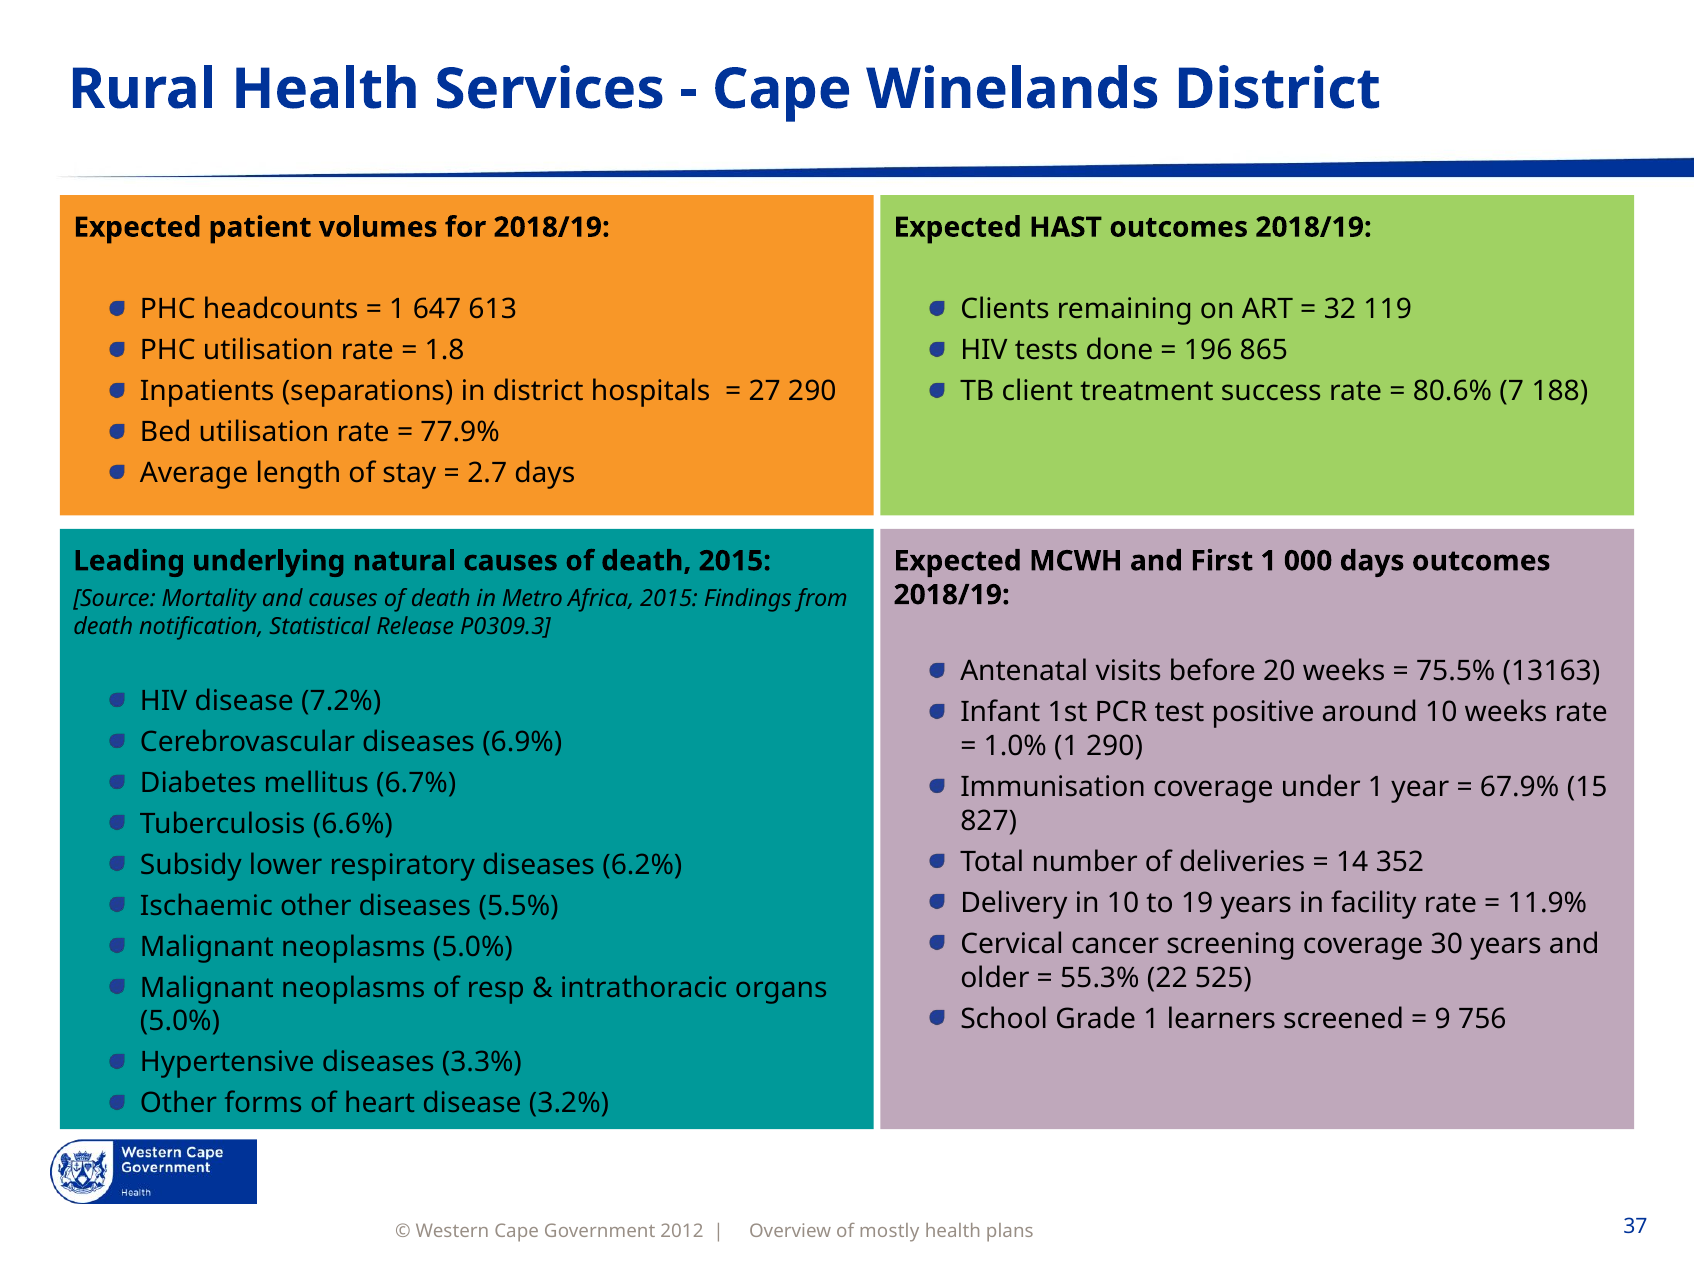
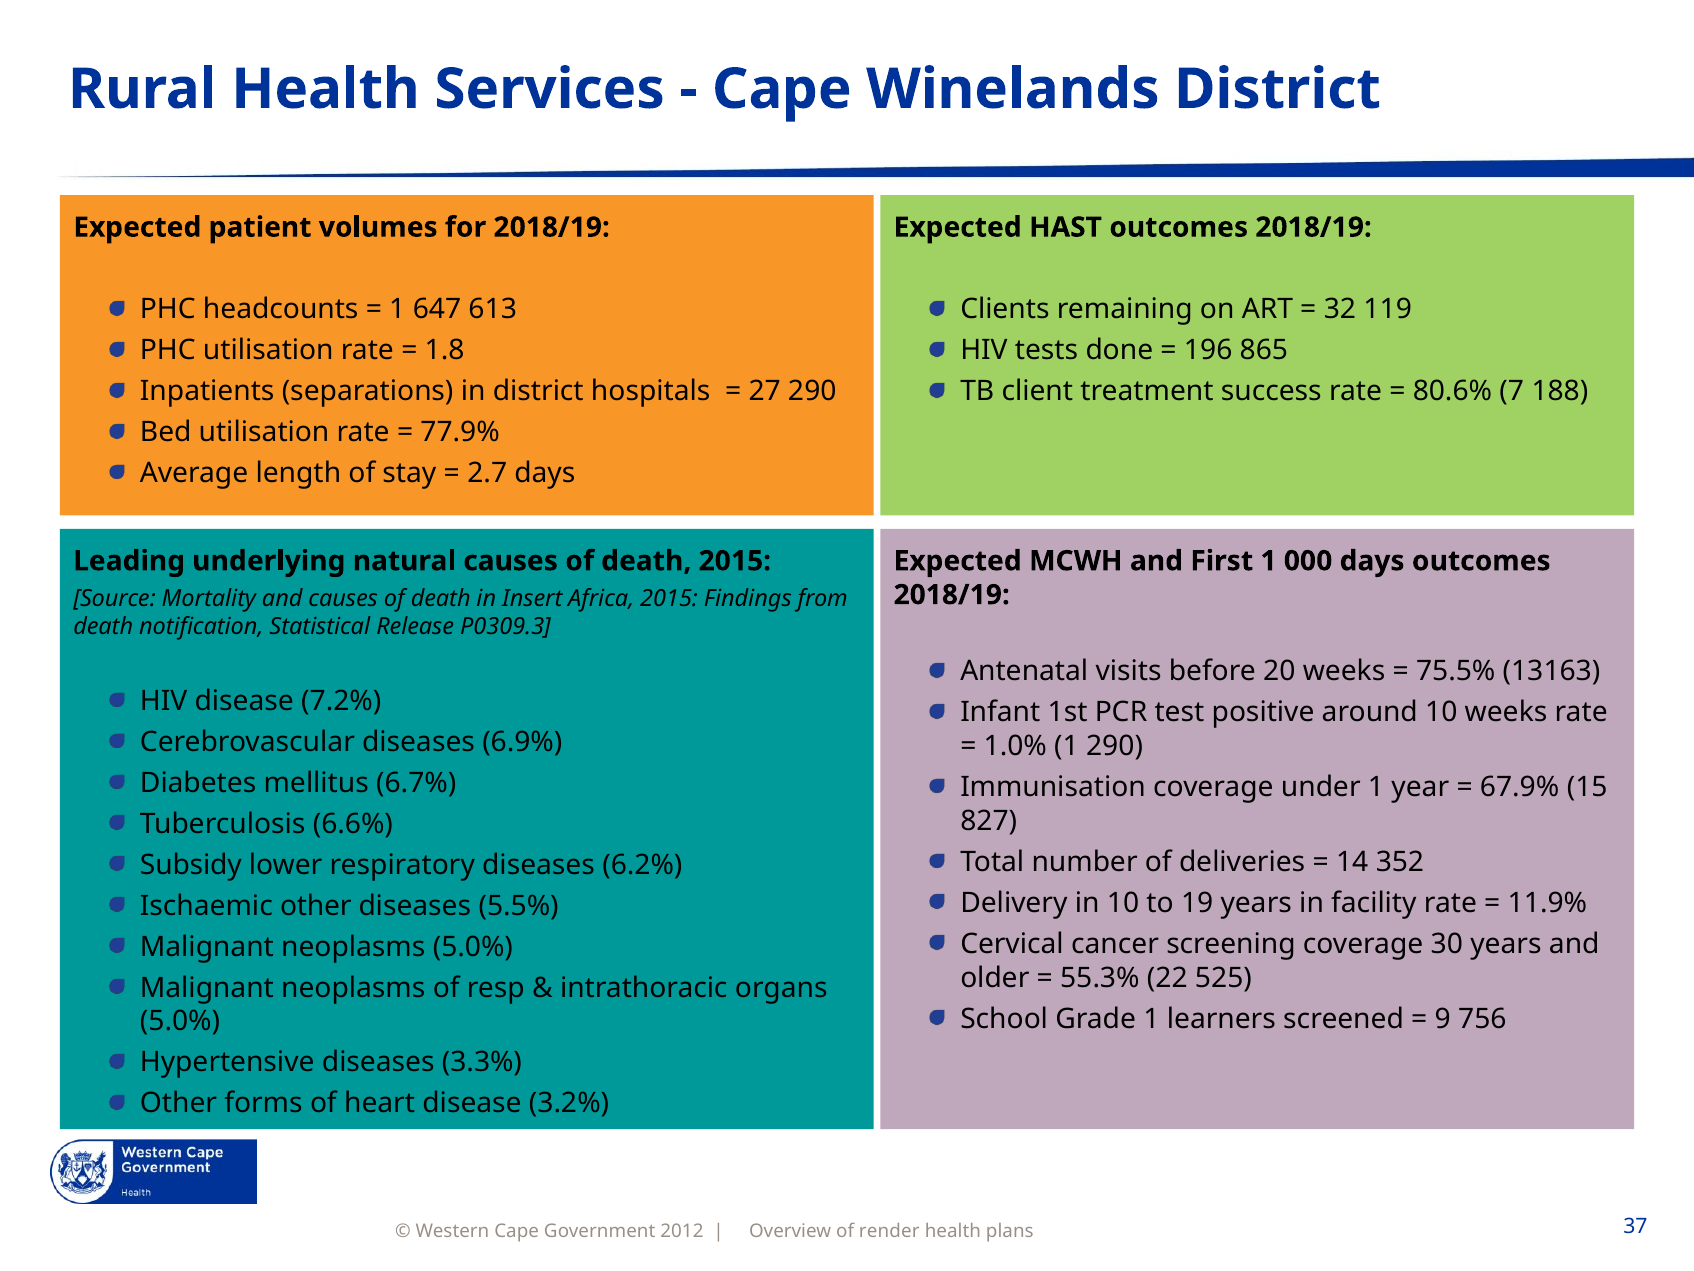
Metro: Metro -> Insert (532, 599)
mostly: mostly -> render (889, 1231)
